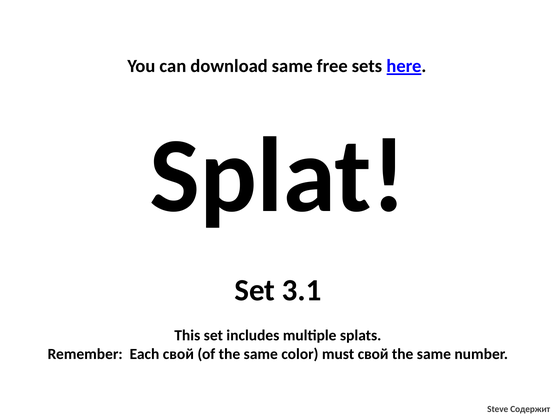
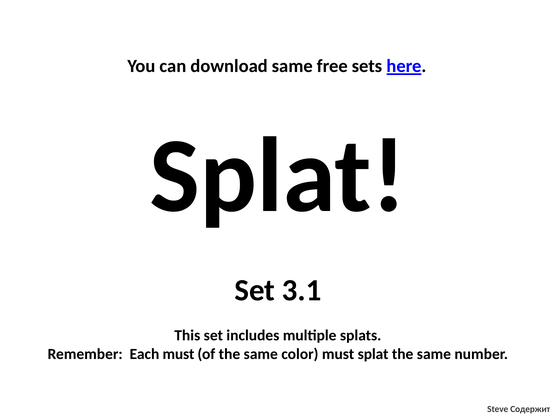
Each свой: свой -> must (178, 354)
must свой: свой -> splat (373, 354)
